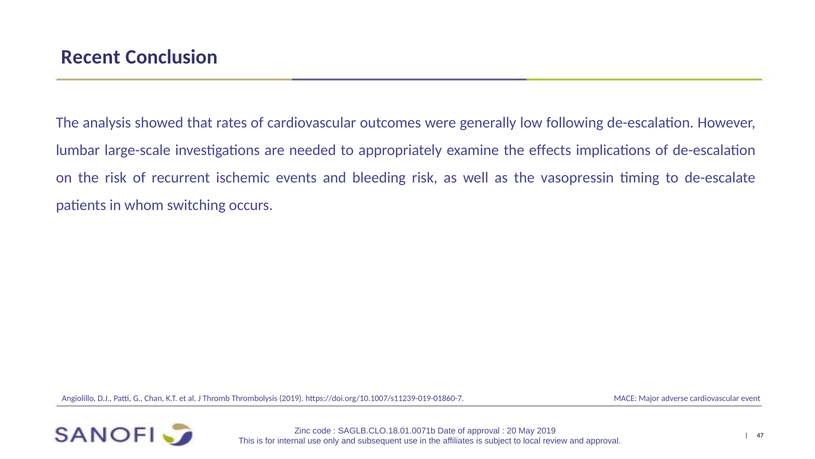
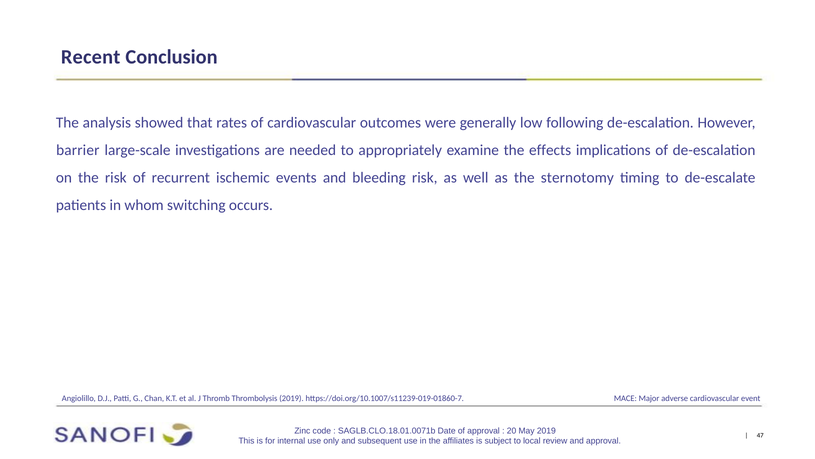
lumbar: lumbar -> barrier (78, 150)
vasopressin: vasopressin -> sternotomy (577, 178)
